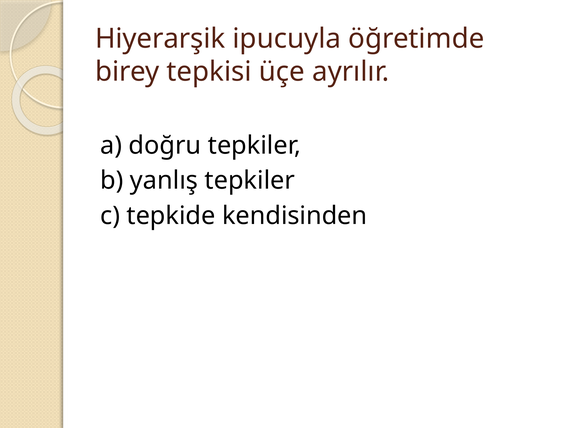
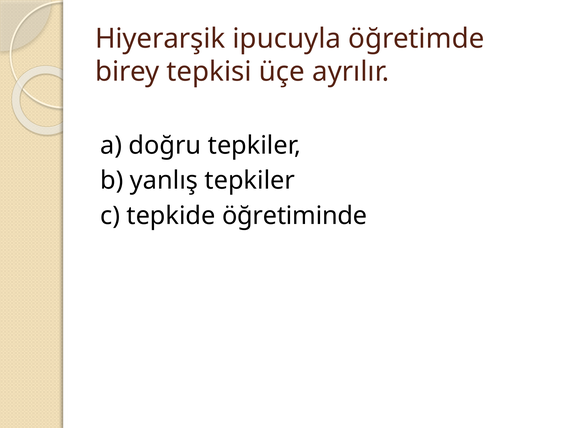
kendisinden: kendisinden -> öğretiminde (295, 216)
